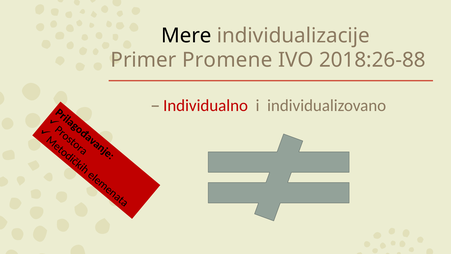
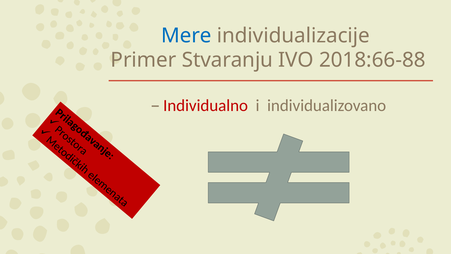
Mere colour: black -> blue (186, 36)
Promene: Promene -> Stvaranju (227, 60)
2018:26-88: 2018:26-88 -> 2018:66-88 (372, 60)
